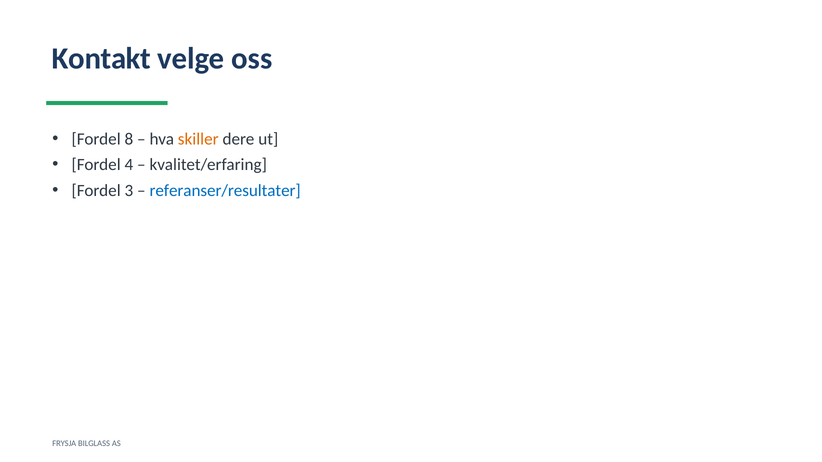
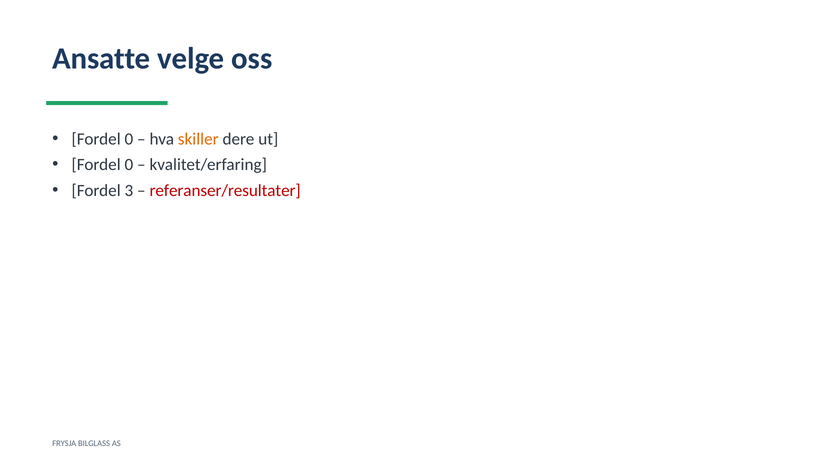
Kontakt: Kontakt -> Ansatte (101, 59)
8: 8 -> 0 (129, 139)
4: 4 -> 0 (129, 165)
referanser/resultater colour: blue -> red (225, 191)
